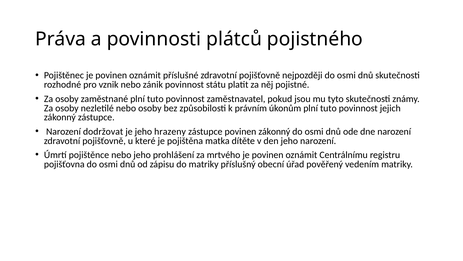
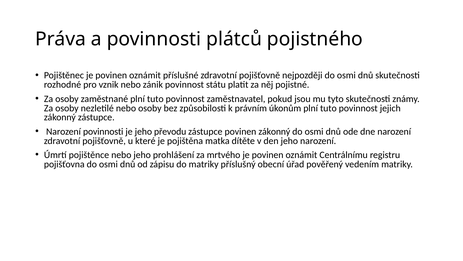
Narození dodržovat: dodržovat -> povinnosti (103, 131)
hrazeny: hrazeny -> převodu (170, 131)
